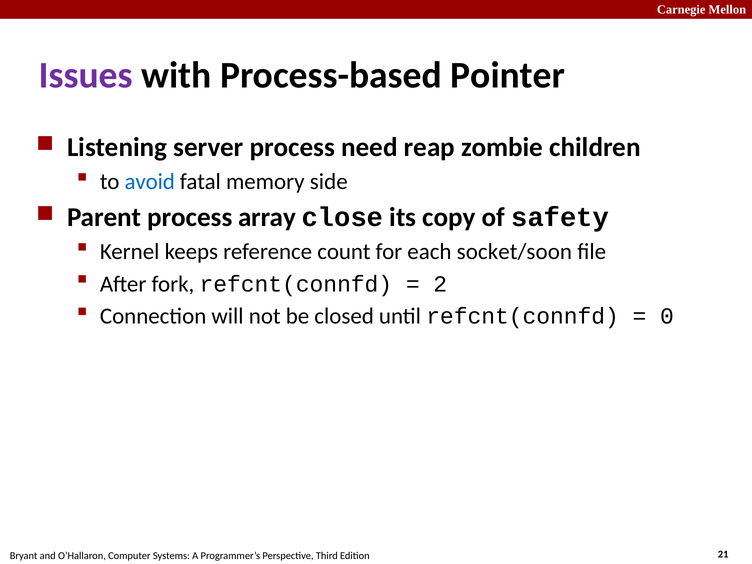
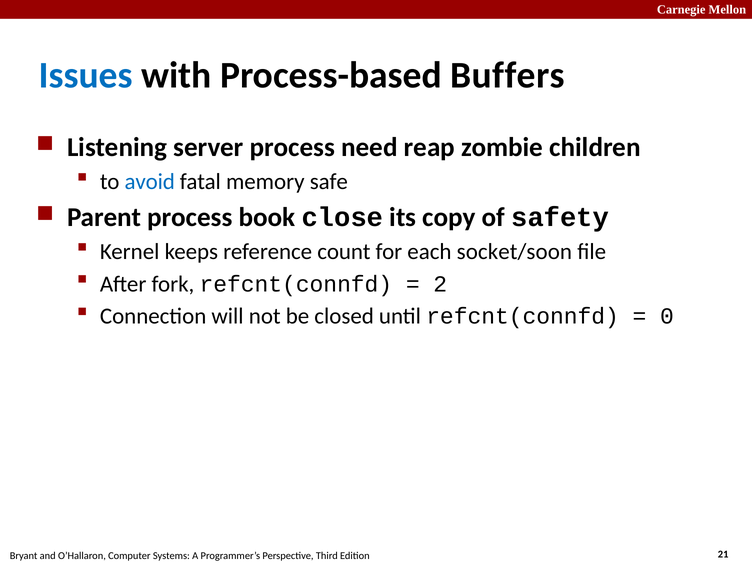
Issues colour: purple -> blue (86, 75)
Pointer: Pointer -> Buffers (508, 75)
side: side -> safe (329, 182)
array: array -> book (267, 217)
